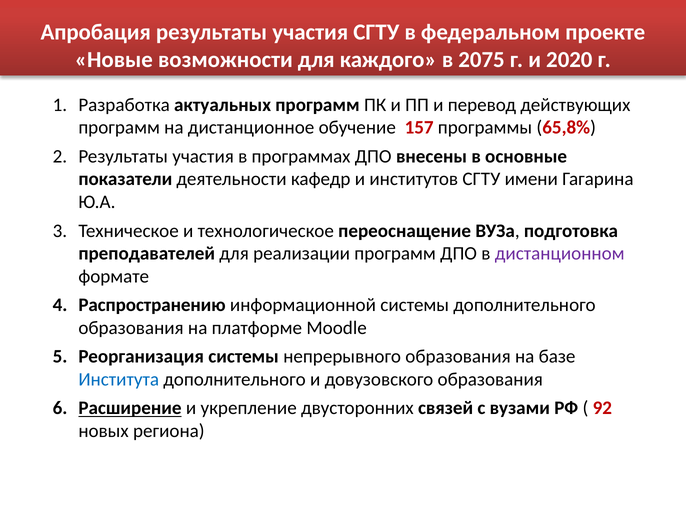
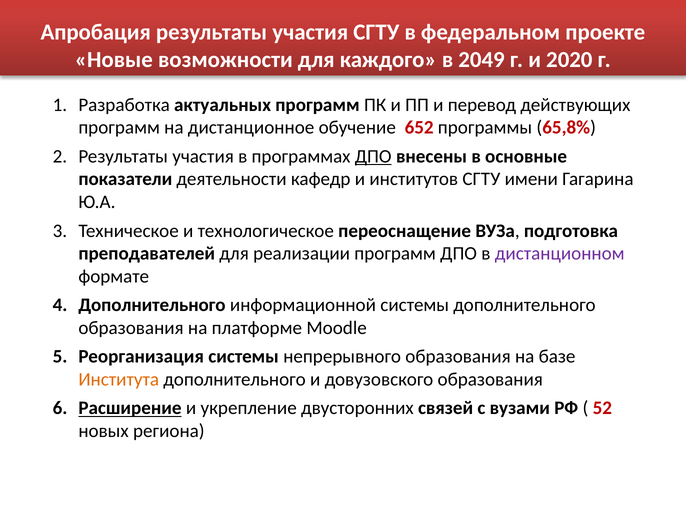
2075: 2075 -> 2049 (482, 60)
157: 157 -> 652 (419, 128)
ДПО underline: none -> present (373, 156)
Распространению: Распространению -> Дополнительного (152, 305)
Института colour: blue -> orange (119, 379)
92: 92 -> 52 (602, 408)
